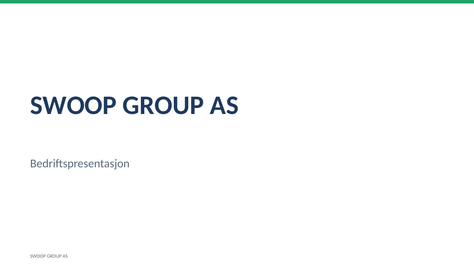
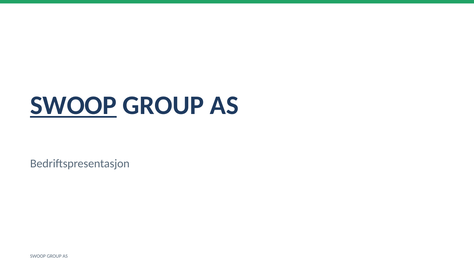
SWOOP underline: none -> present (73, 105)
